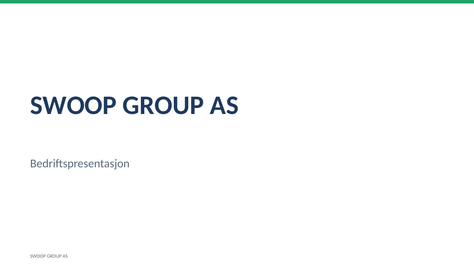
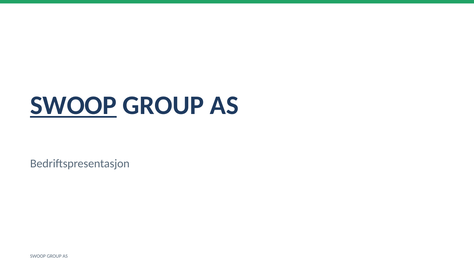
SWOOP underline: none -> present (73, 105)
